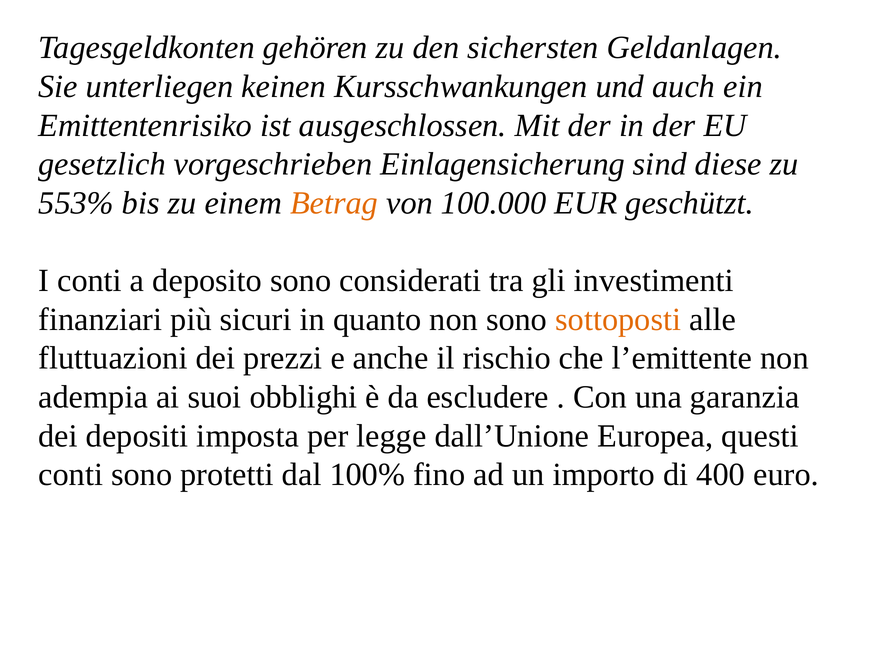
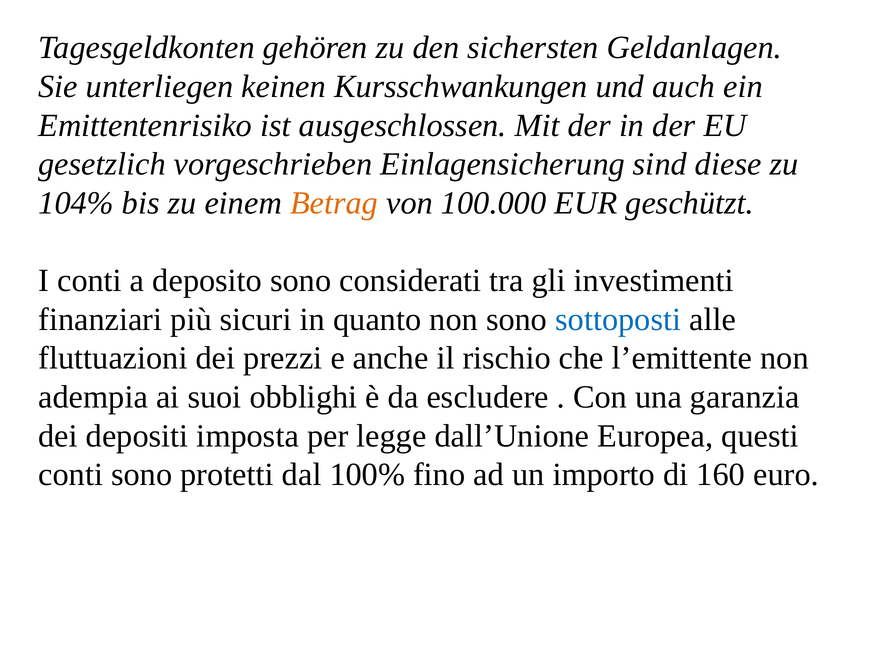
553%: 553% -> 104% (76, 203)
sottoposti colour: orange -> blue (618, 319)
400: 400 -> 160 (721, 475)
